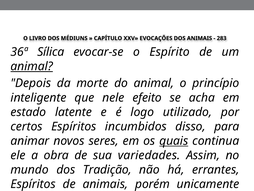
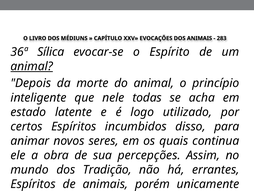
efeito: efeito -> todas (147, 97)
quais underline: present -> none (174, 141)
variedades: variedades -> percepções (149, 155)
